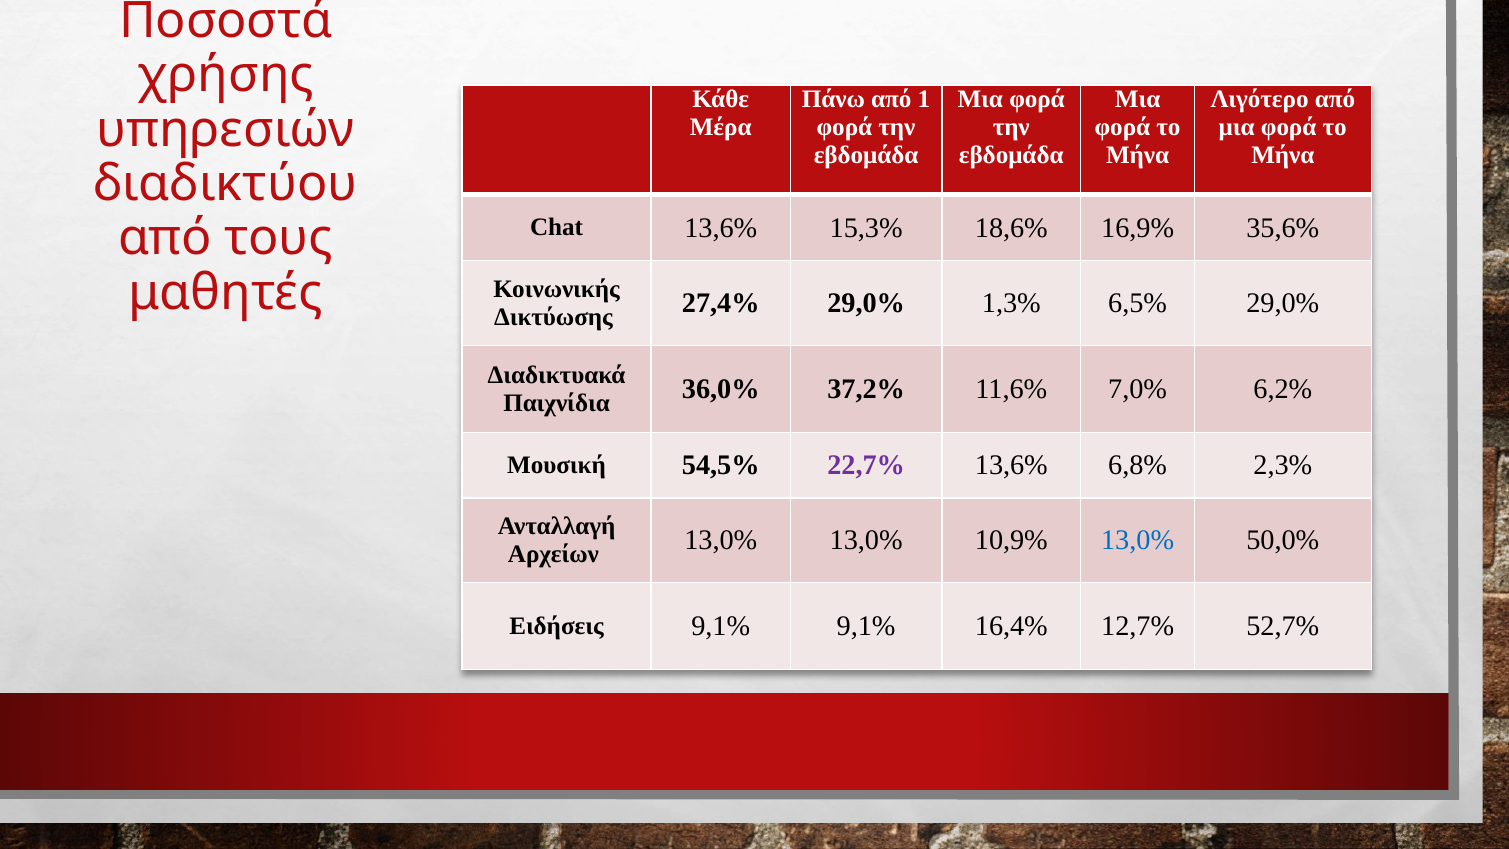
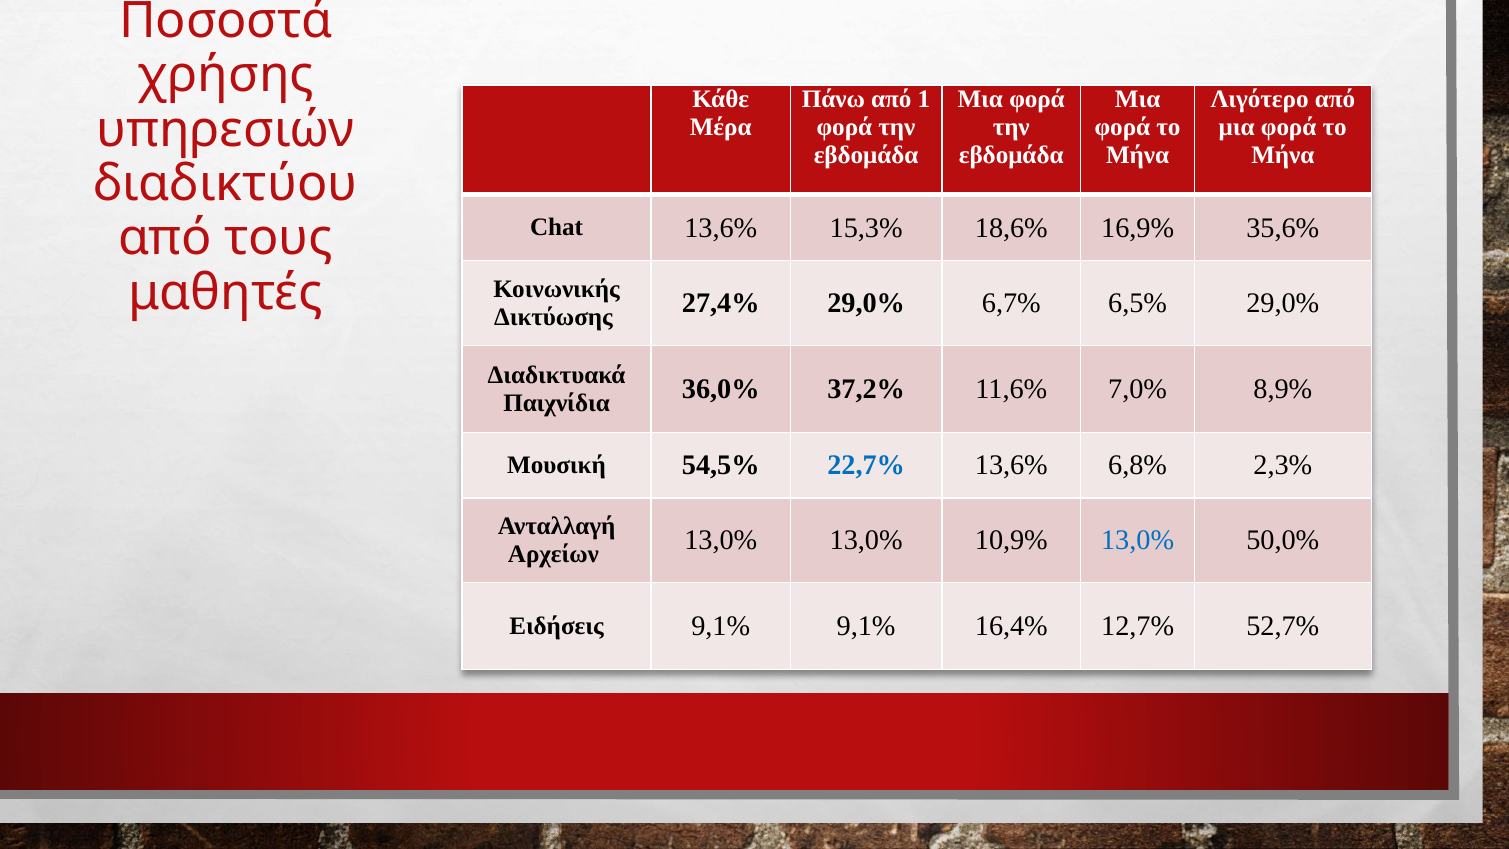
1,3%: 1,3% -> 6,7% (1011, 303)
6,2%: 6,2% -> 8,9% (1283, 389)
22,7% colour: purple -> blue (866, 465)
